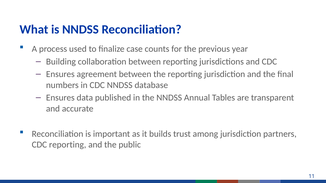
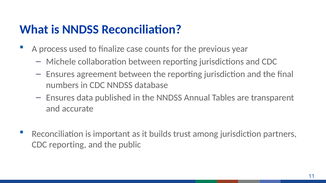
Building: Building -> Michele (61, 62)
